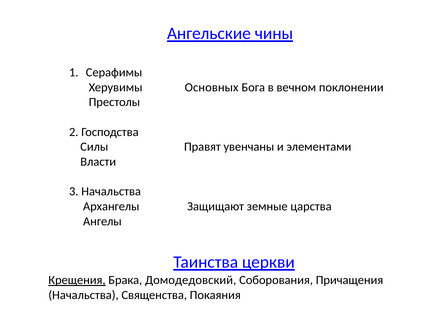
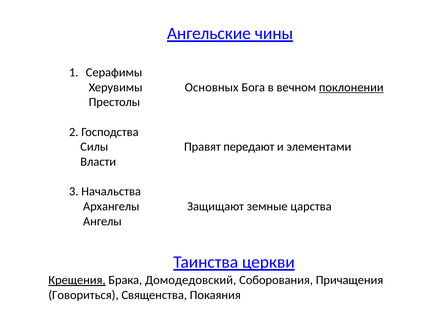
поклонении underline: none -> present (351, 87)
увенчаны: увенчаны -> передают (249, 147)
Начальства: Начальства -> Говориться (83, 295)
